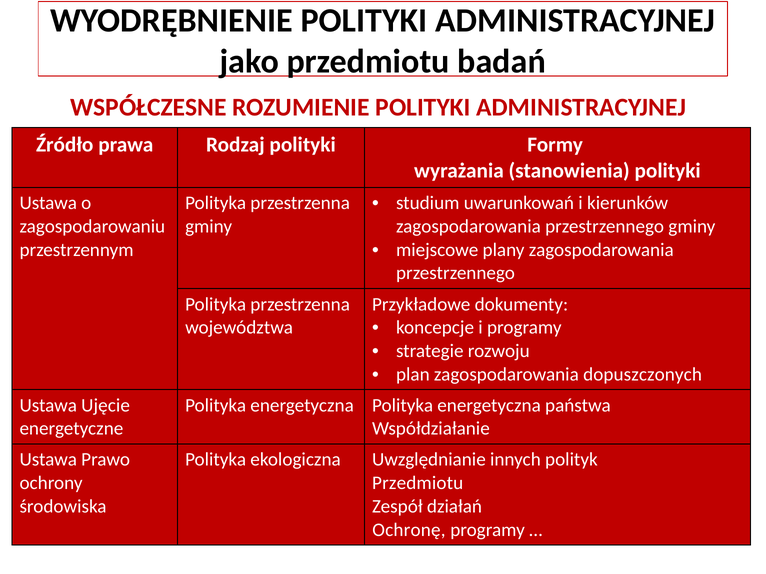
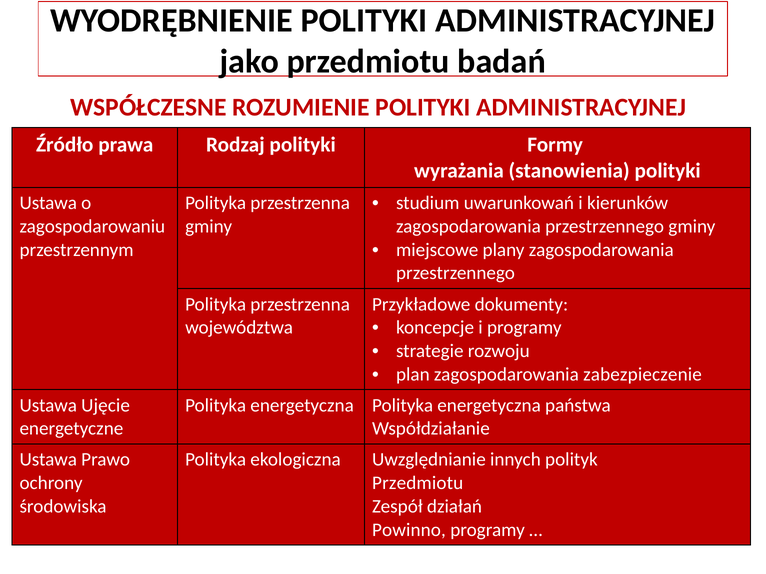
dopuszczonych: dopuszczonych -> zabezpieczenie (643, 375)
Ochronę: Ochronę -> Powinno (409, 530)
